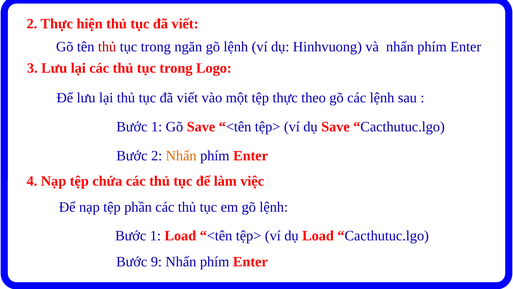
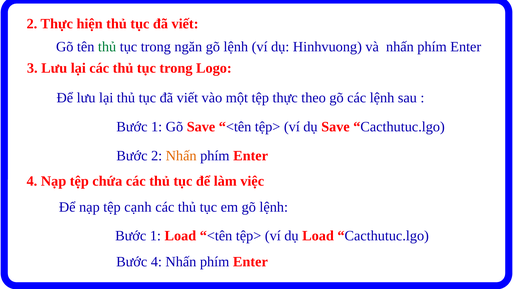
thủ colour: red -> green (107, 47)
phần: phần -> cạnh (138, 207)
Bước 9: 9 -> 4 (156, 261)
